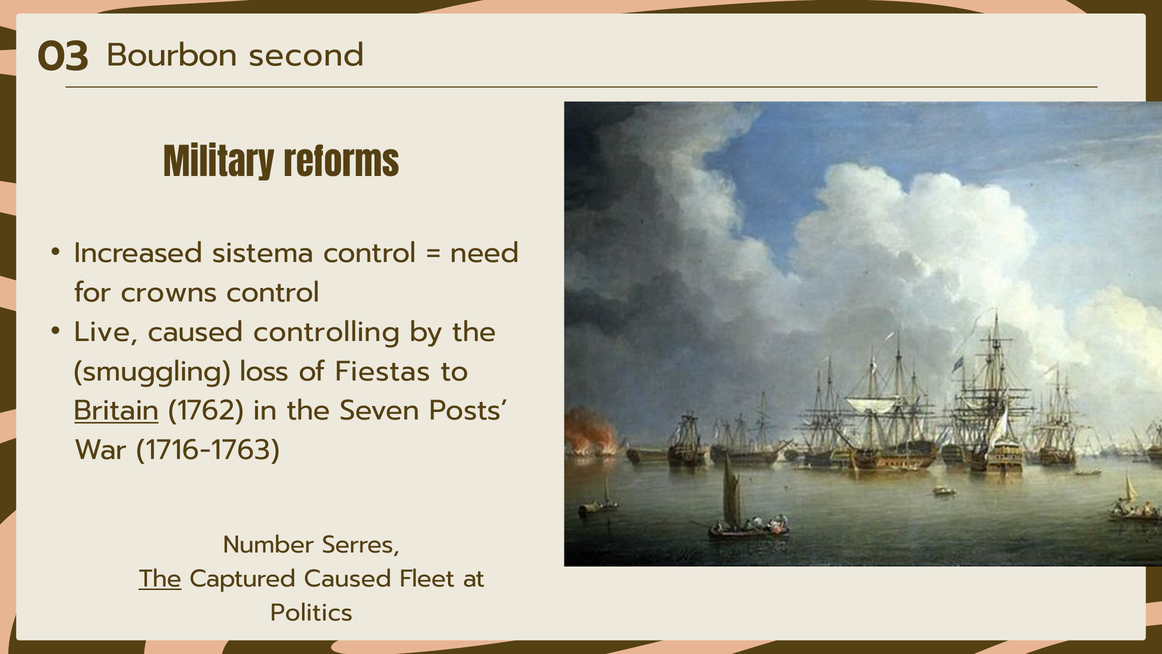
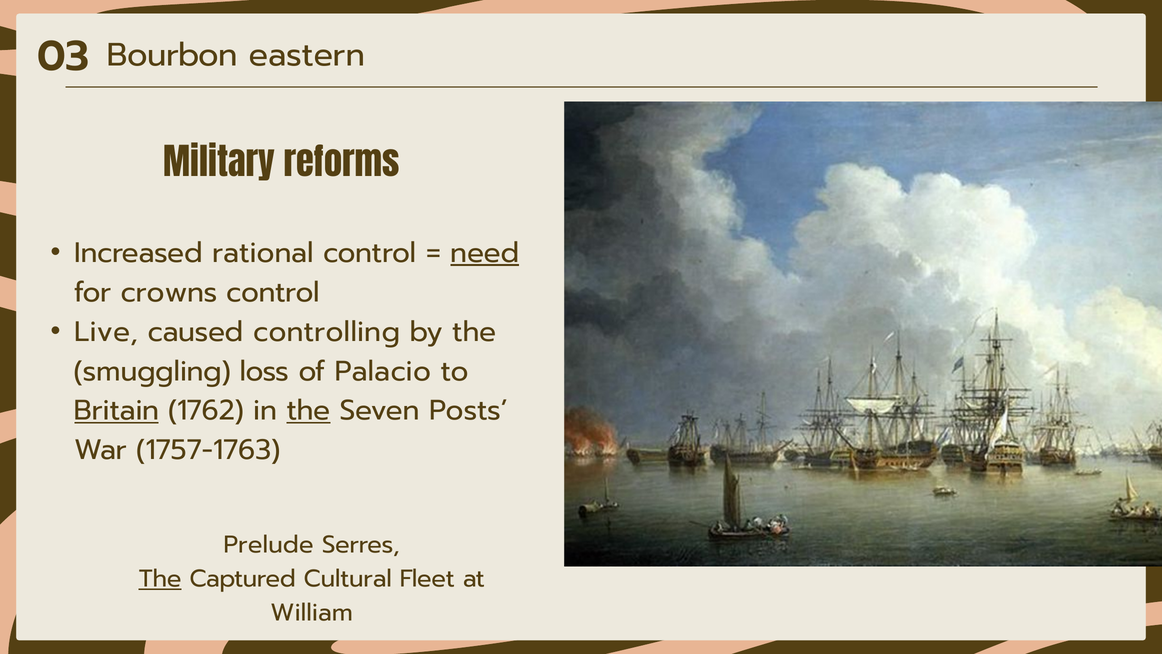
second: second -> eastern (307, 55)
sistema: sistema -> rational (263, 253)
need underline: none -> present (485, 253)
Fiestas: Fiestas -> Palacio (383, 371)
the underline: none -> present (309, 410)
1716-1763: 1716-1763 -> 1757-1763 (208, 450)
Number: Number -> Prelude (269, 545)
Captured Caused: Caused -> Cultural (348, 578)
Politics: Politics -> William (312, 612)
